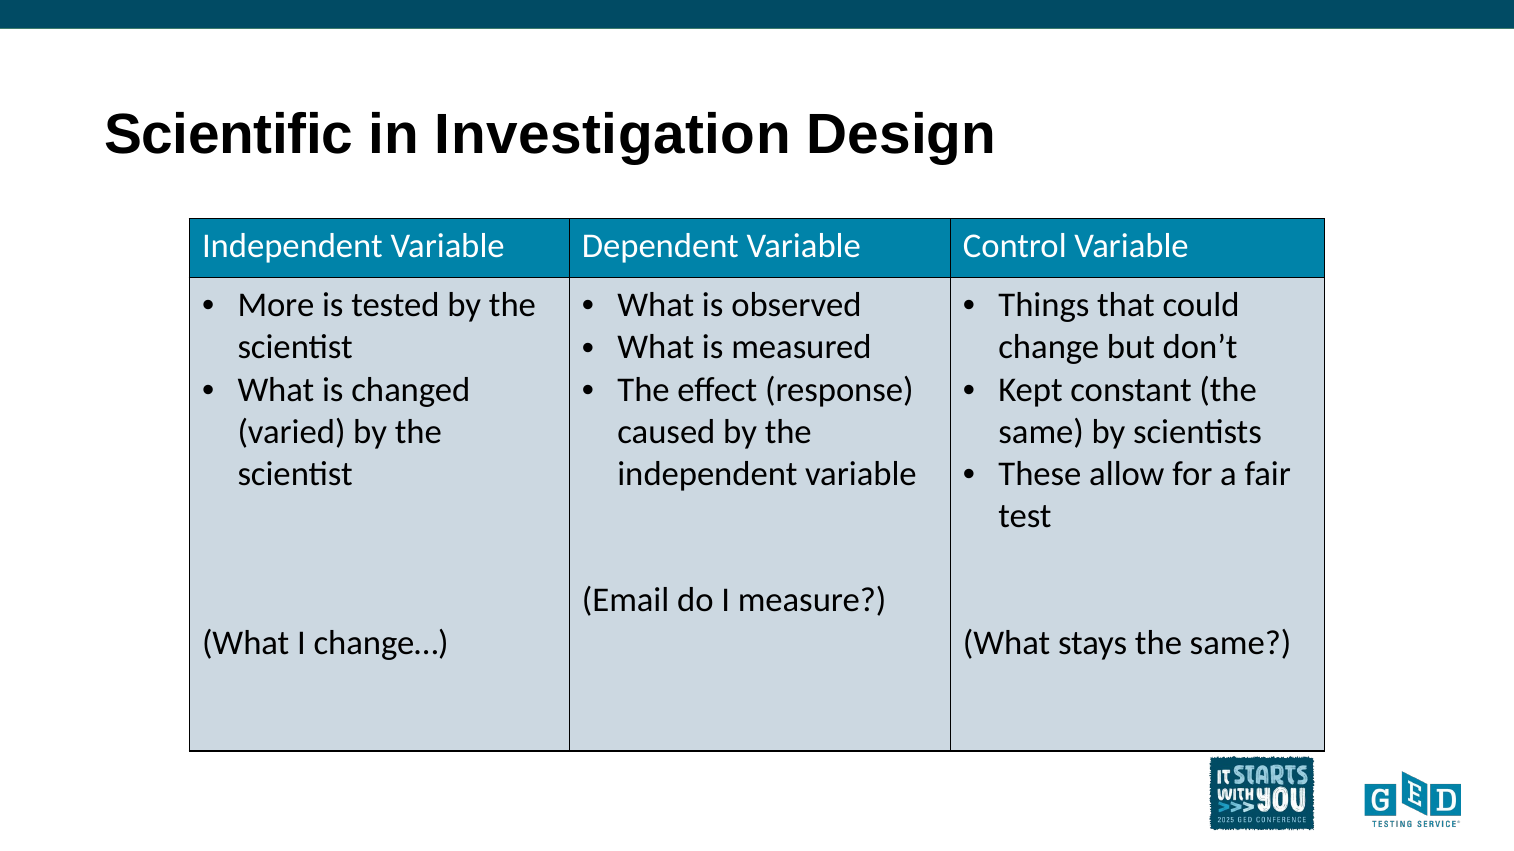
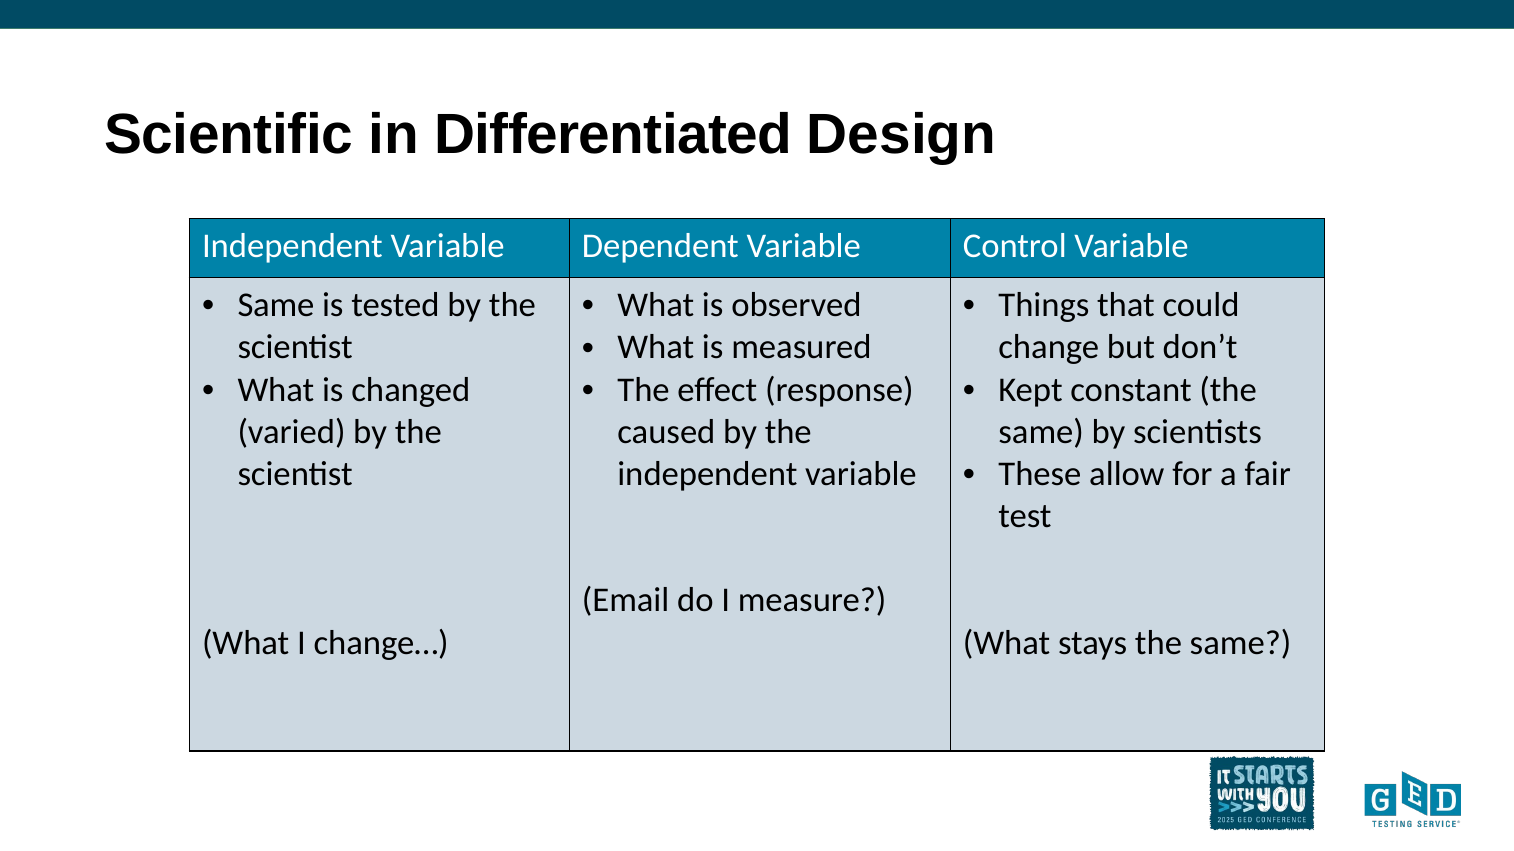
Investigation: Investigation -> Differentiated (613, 134)
More: More -> Same (276, 305)
